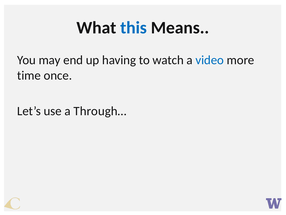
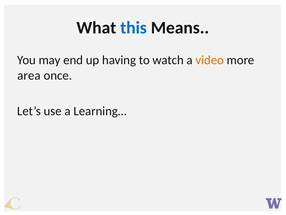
video colour: blue -> orange (210, 60)
time: time -> area (29, 75)
Through…: Through… -> Learning… (100, 111)
